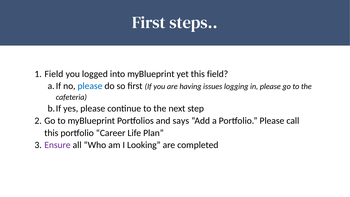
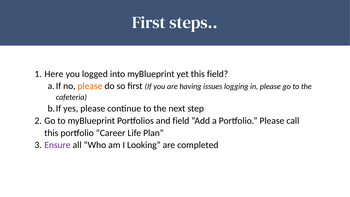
Field: Field -> Here (54, 74)
please colour: blue -> orange (90, 86)
and says: says -> field (181, 121)
